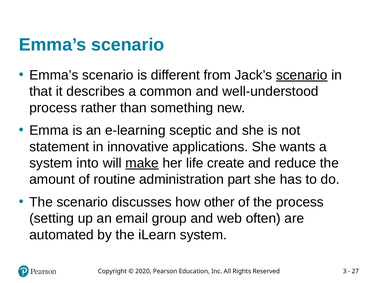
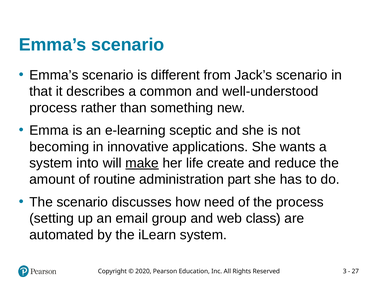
scenario underline: present -> none (302, 75)
statement: statement -> becoming (59, 147)
other: other -> need (219, 202)
often: often -> class (263, 218)
